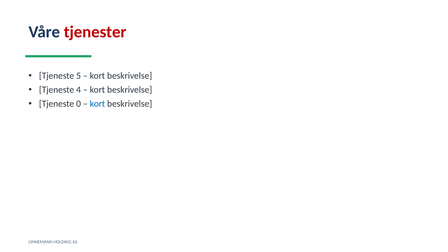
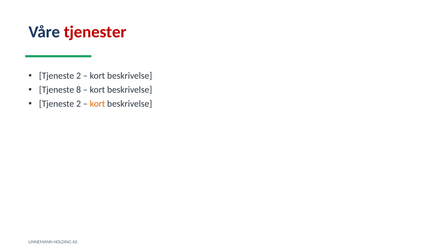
5: 5 -> 2 (79, 76)
4: 4 -> 8 (79, 90)
0: 0 -> 2 (79, 104)
kort colour: blue -> orange (97, 104)
